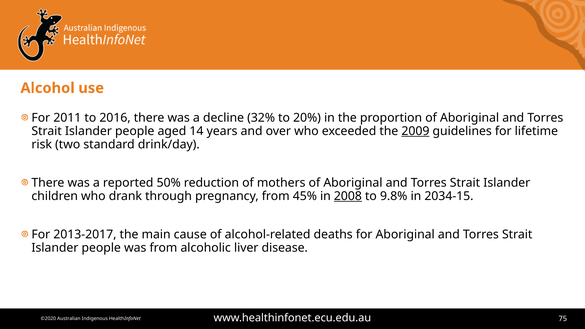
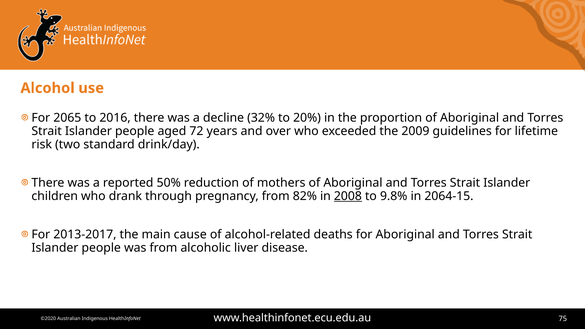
2011: 2011 -> 2065 (67, 118)
14: 14 -> 72 (196, 131)
2009 underline: present -> none (415, 131)
45%: 45% -> 82% (305, 196)
2034-15: 2034-15 -> 2064-15 (449, 196)
